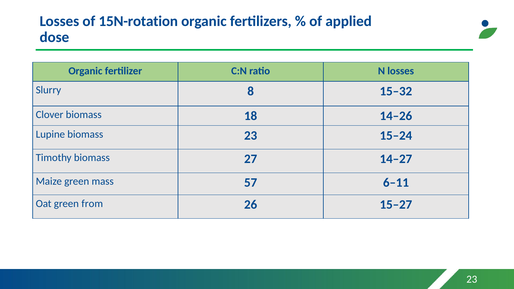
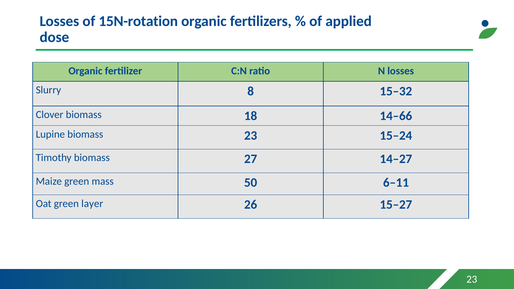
14–26: 14–26 -> 14–66 (396, 116)
57: 57 -> 50 (251, 183)
from: from -> layer (92, 204)
